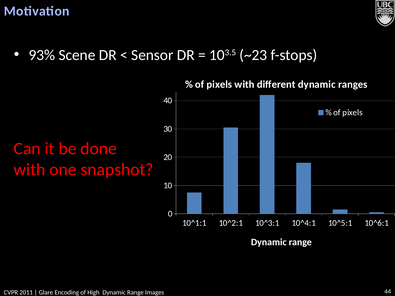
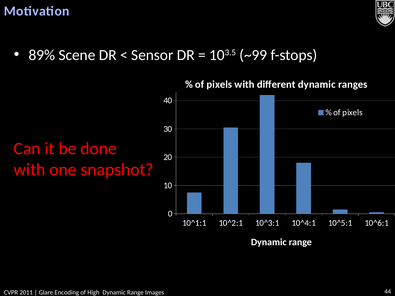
93%: 93% -> 89% (42, 55)
~23: ~23 -> ~99 (253, 55)
